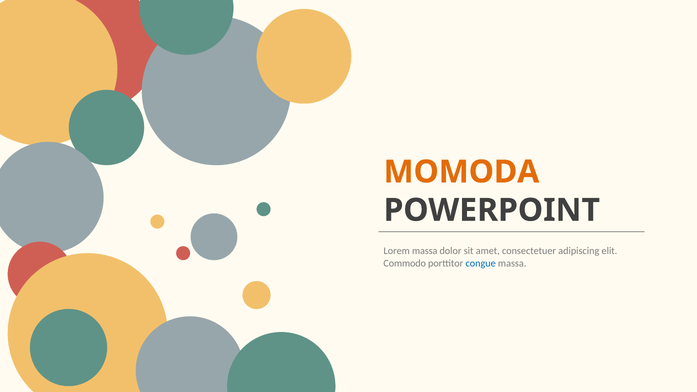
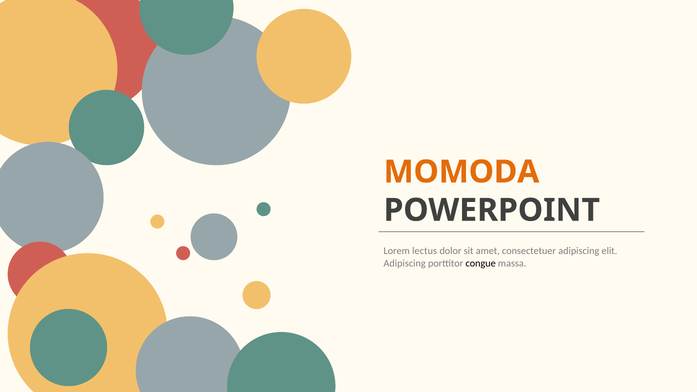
Lorem massa: massa -> lectus (425, 251)
Commodo: Commodo -> Adipiscing (405, 263)
congue colour: blue -> black (481, 263)
